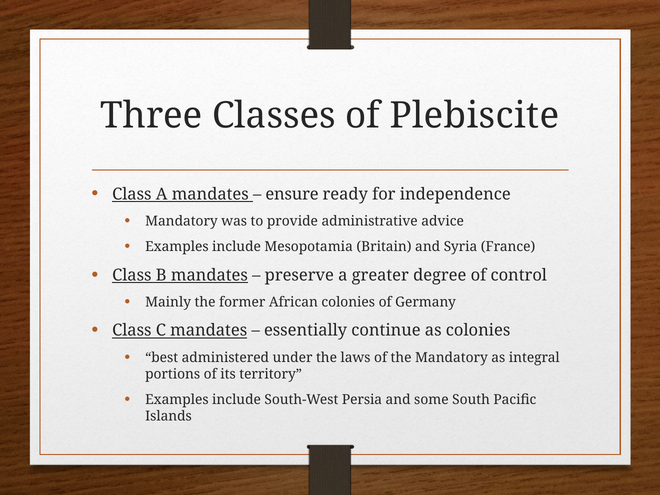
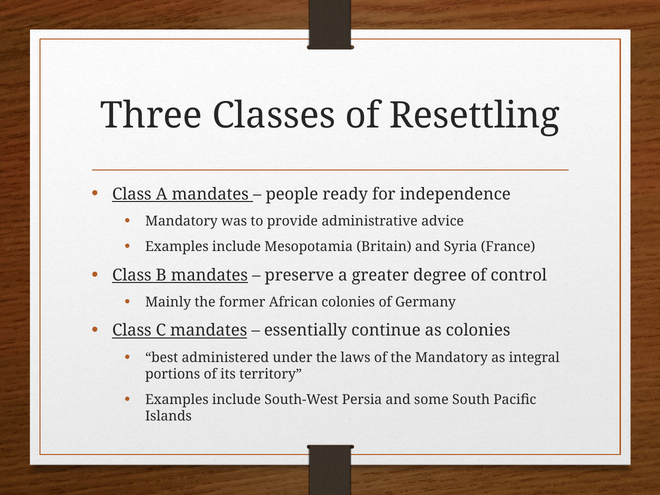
Plebiscite: Plebiscite -> Resettling (475, 116)
ensure: ensure -> people (292, 194)
